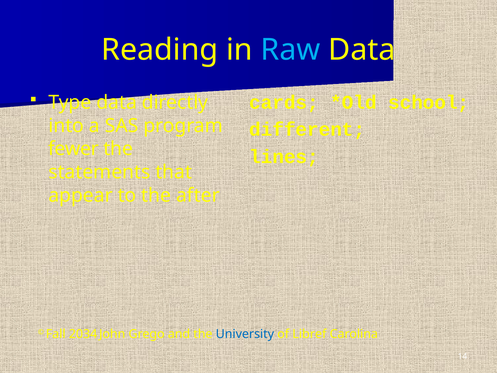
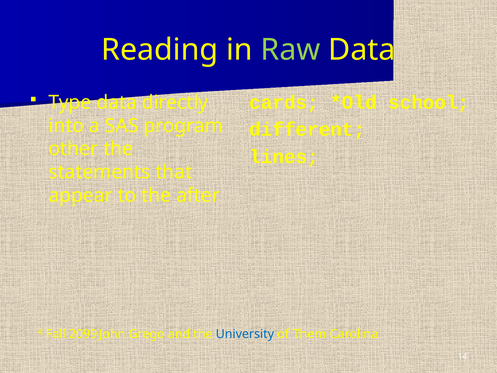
Raw colour: light blue -> light green (290, 50)
fewer: fewer -> other (73, 149)
2034: 2034 -> 2099 (83, 334)
Libref: Libref -> Them (309, 334)
